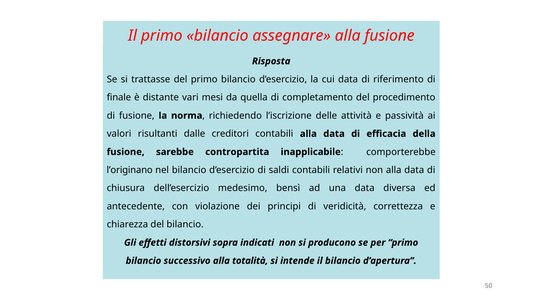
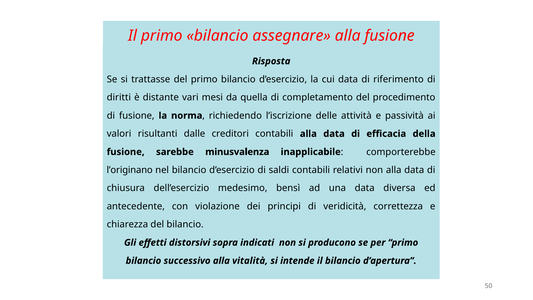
finale: finale -> diritti (119, 97)
contropartita: contropartita -> minusvalenza (237, 152)
totalità: totalità -> vitalità (250, 261)
